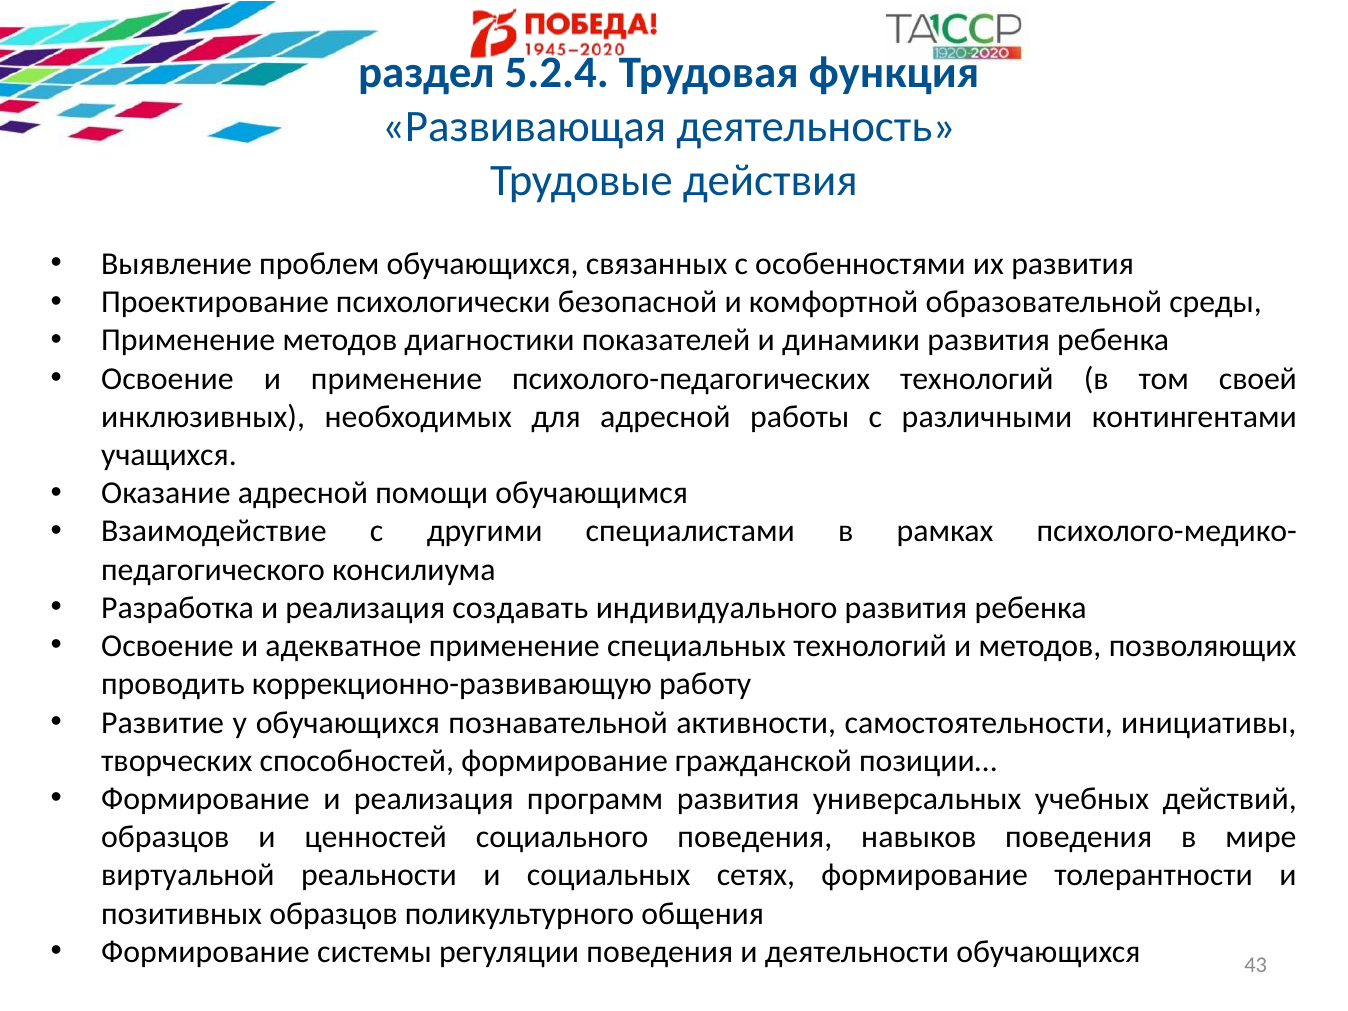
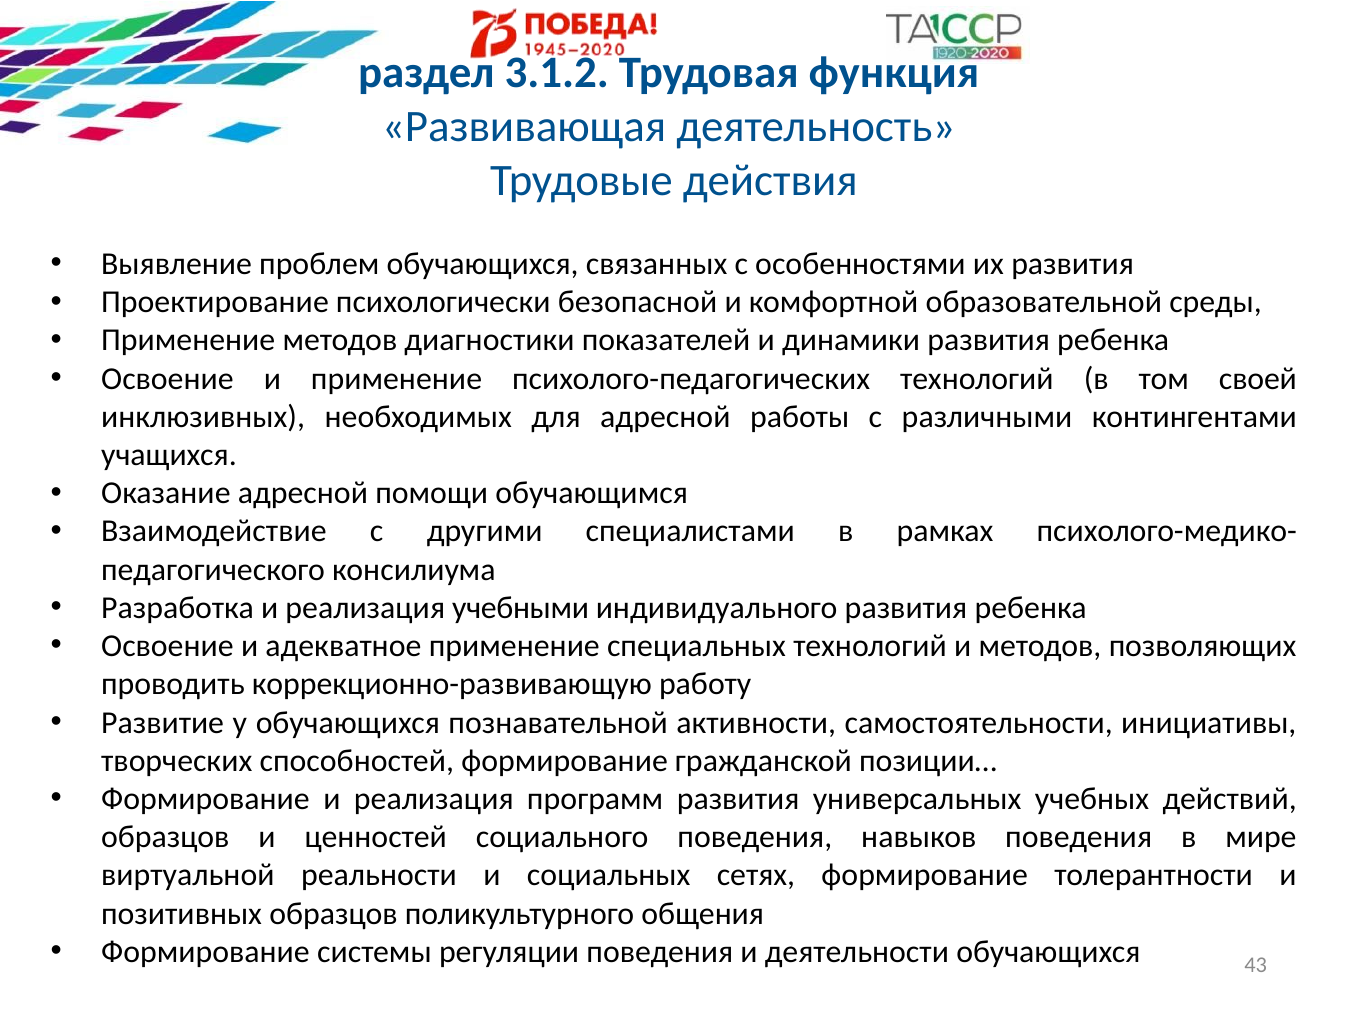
5.2.4: 5.2.4 -> 3.1.2 (557, 73)
создавать: создавать -> учебными (521, 608)
